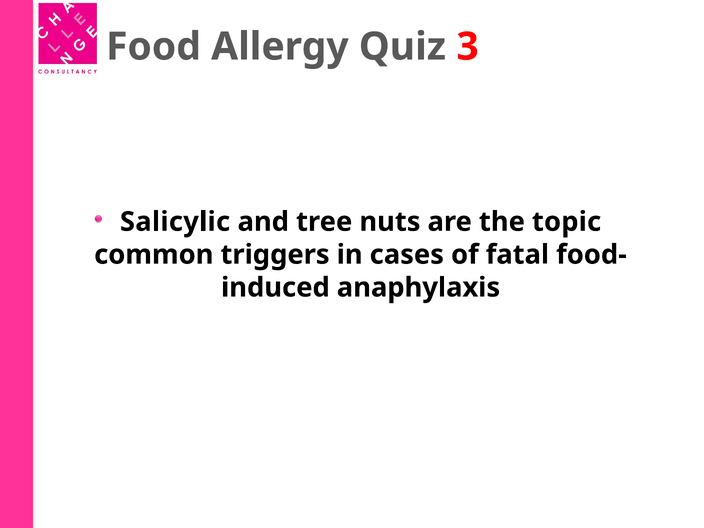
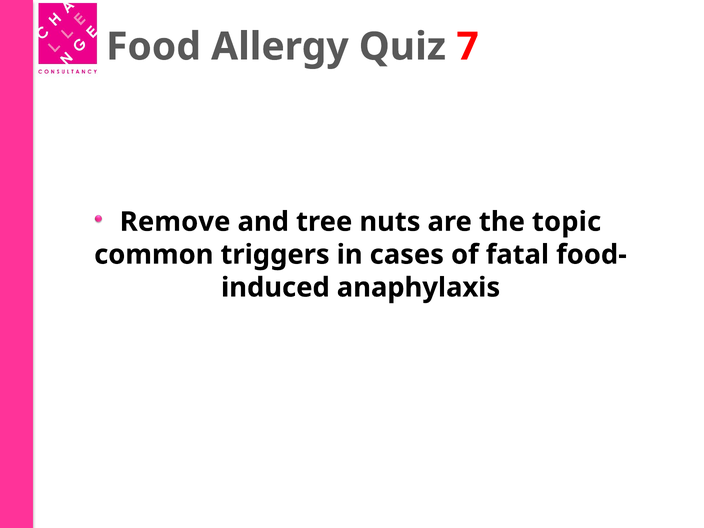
3: 3 -> 7 (468, 47)
Salicylic: Salicylic -> Remove (175, 222)
